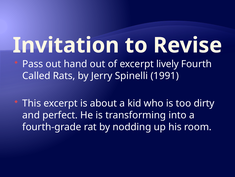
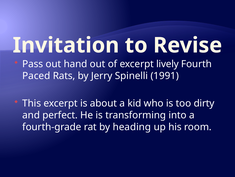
Called: Called -> Paced (36, 75)
nodding: nodding -> heading (132, 126)
